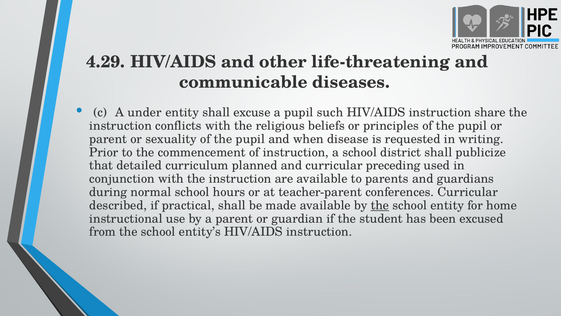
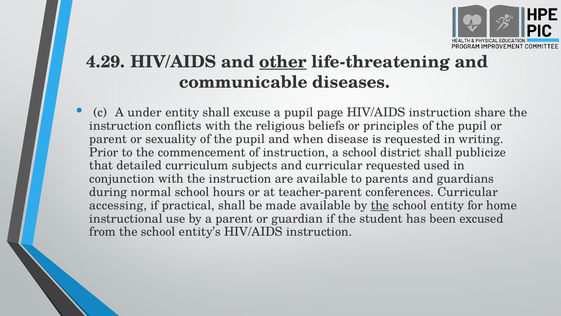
other underline: none -> present (283, 62)
such: such -> page (330, 112)
planned: planned -> subjects (255, 165)
curricular preceding: preceding -> requested (393, 165)
described: described -> accessing (118, 205)
